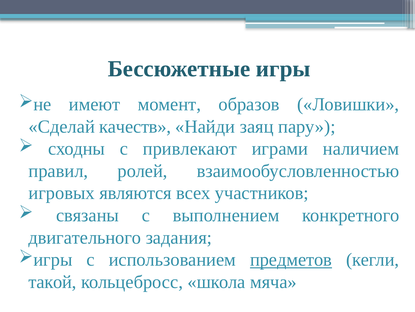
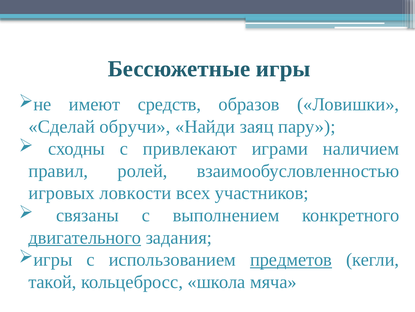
момент: момент -> средств (169, 104)
качеств: качеств -> обручи (135, 126)
являются: являются -> ловкости (135, 193)
двигательного underline: none -> present (85, 237)
